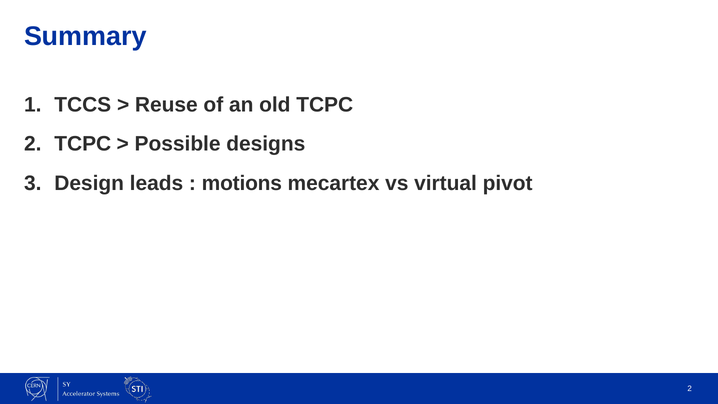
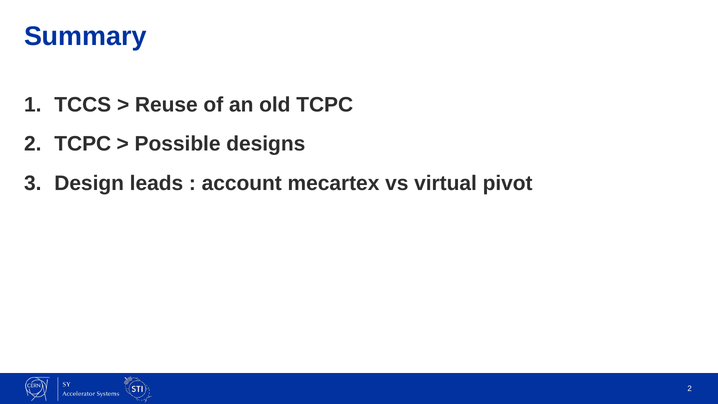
motions: motions -> account (242, 183)
